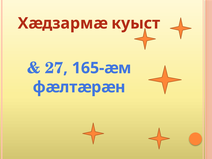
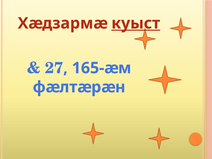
куыст underline: none -> present (136, 23)
